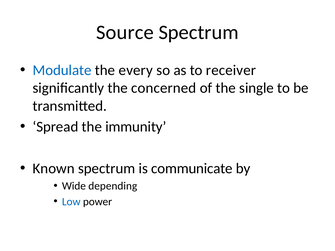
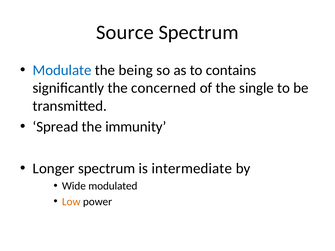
every: every -> being (136, 70)
receiver: receiver -> contains (231, 70)
Known: Known -> Longer (54, 169)
communicate: communicate -> intermediate (192, 169)
depending: depending -> modulated (113, 186)
Low colour: blue -> orange (71, 202)
